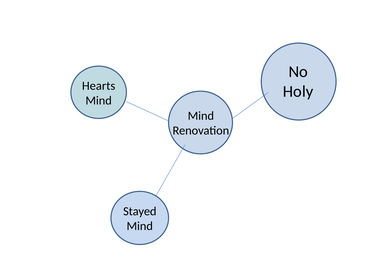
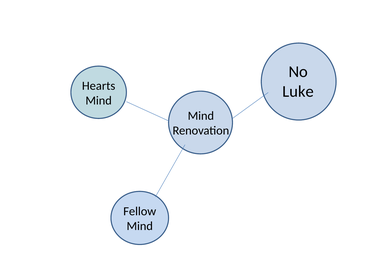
Holy: Holy -> Luke (298, 92)
Stayed: Stayed -> Fellow (140, 212)
